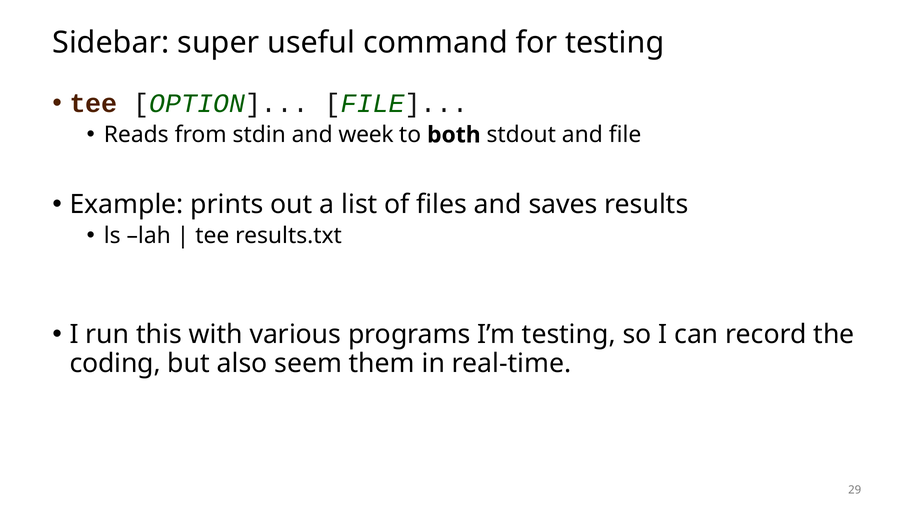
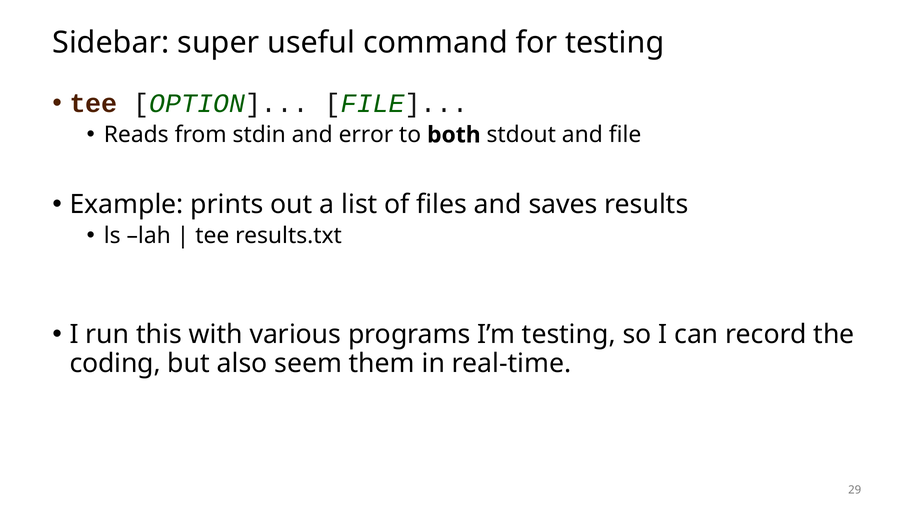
week: week -> error (366, 135)
